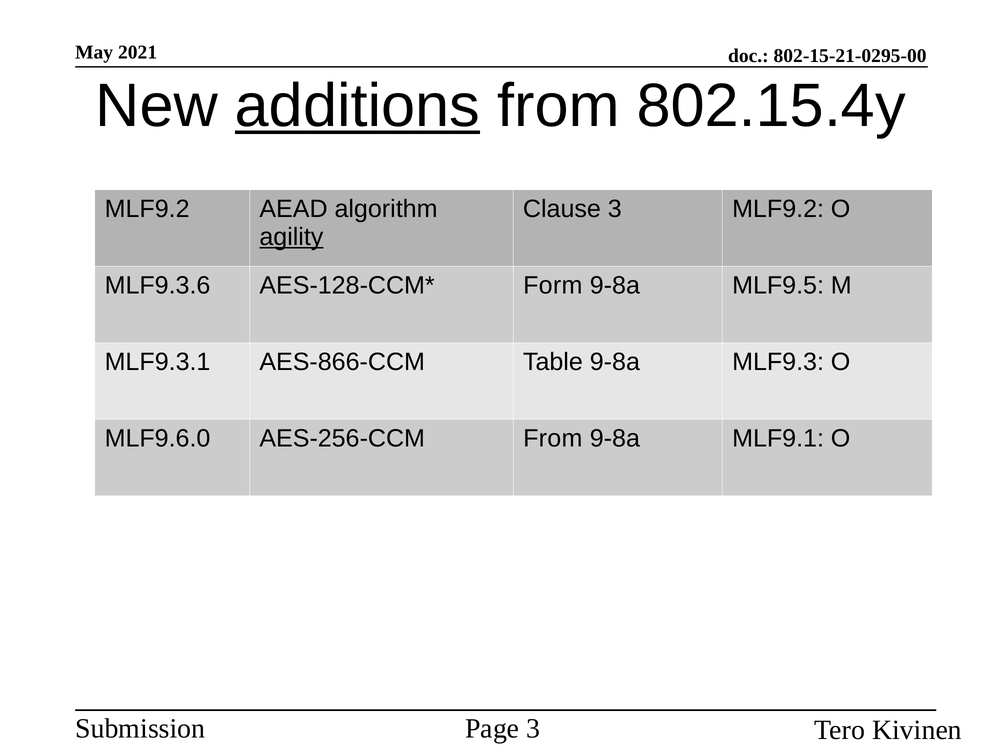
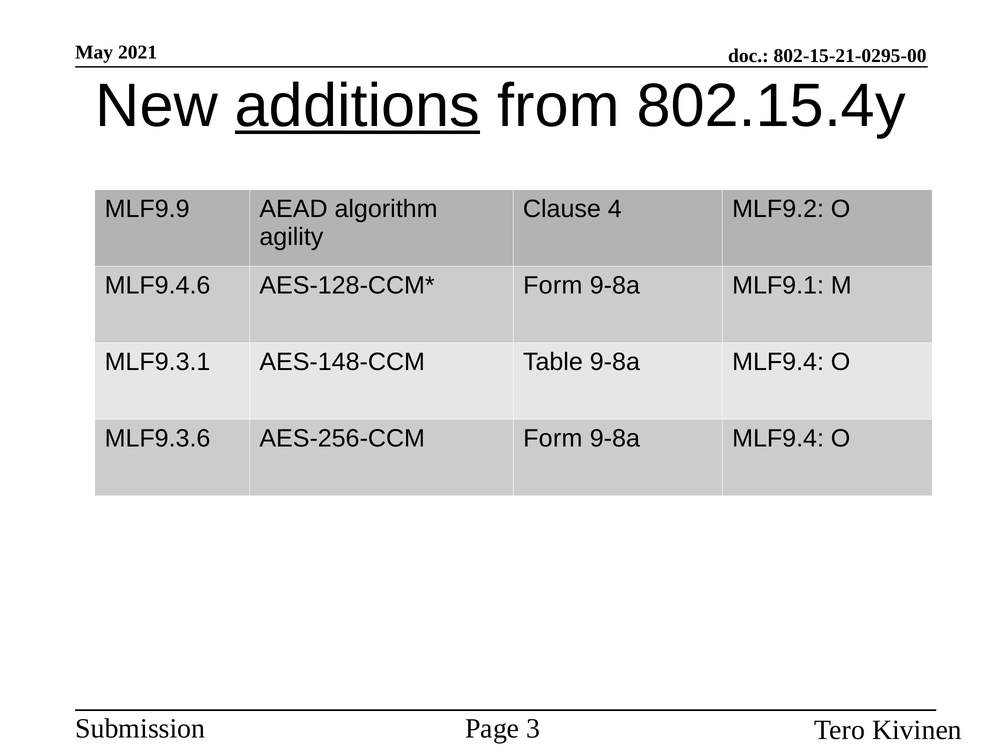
MLF9.2: MLF9.2 -> MLF9.9 (147, 209)
Clause 3: 3 -> 4 (615, 209)
agility underline: present -> none (291, 237)
MLF9.3.6: MLF9.3.6 -> MLF9.4.6 (158, 286)
MLF9.5: MLF9.5 -> MLF9.1 (778, 286)
AES-866-CCM: AES-866-CCM -> AES-148-CCM (342, 362)
Table 9-8a MLF9.3: MLF9.3 -> MLF9.4 (778, 362)
MLF9.6.0: MLF9.6.0 -> MLF9.3.6 (158, 439)
AES-256-CCM From: From -> Form (553, 439)
MLF9.1: MLF9.1 -> MLF9.4 (778, 439)
